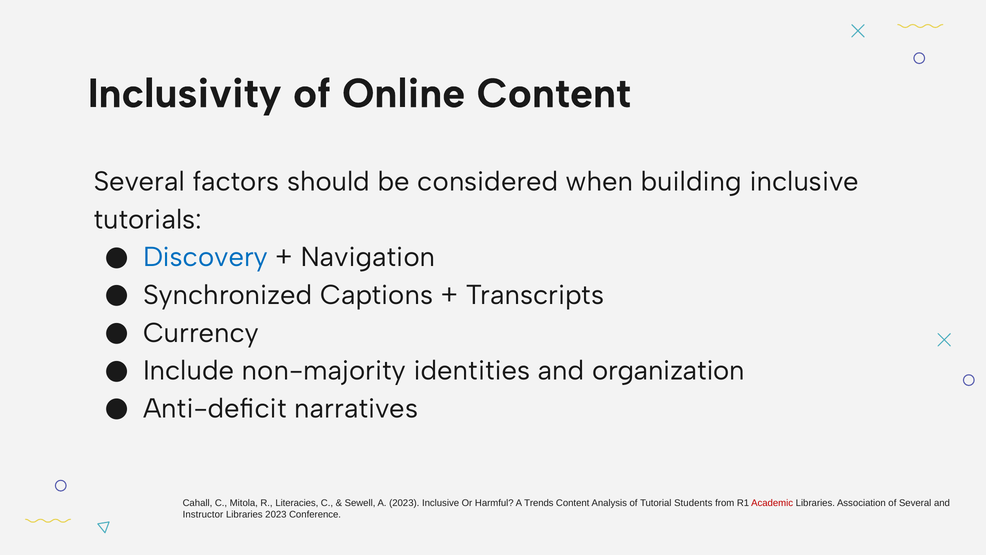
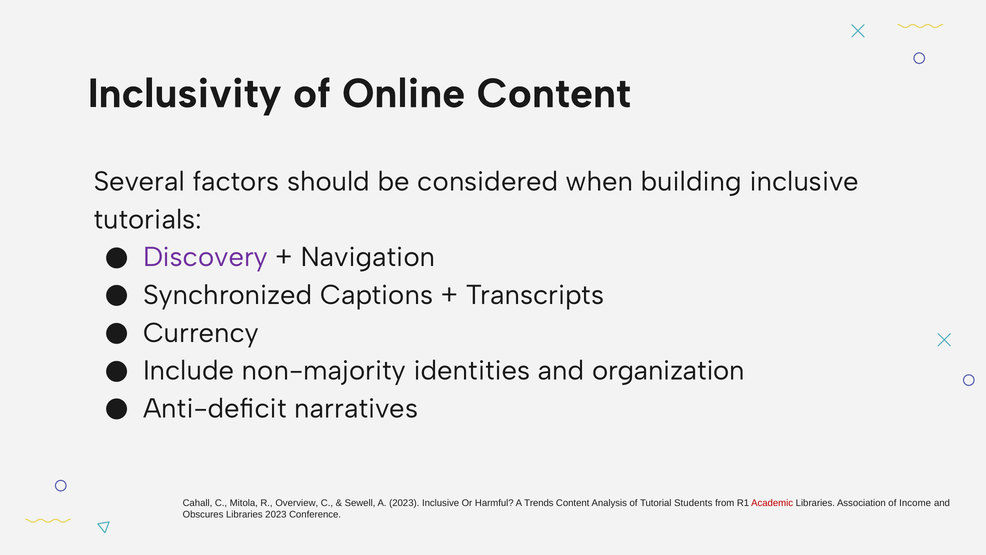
Discovery colour: blue -> purple (205, 257)
Literacies: Literacies -> Overview (297, 503)
of Several: Several -> Income (915, 503)
Instructor: Instructor -> Obscures (203, 514)
